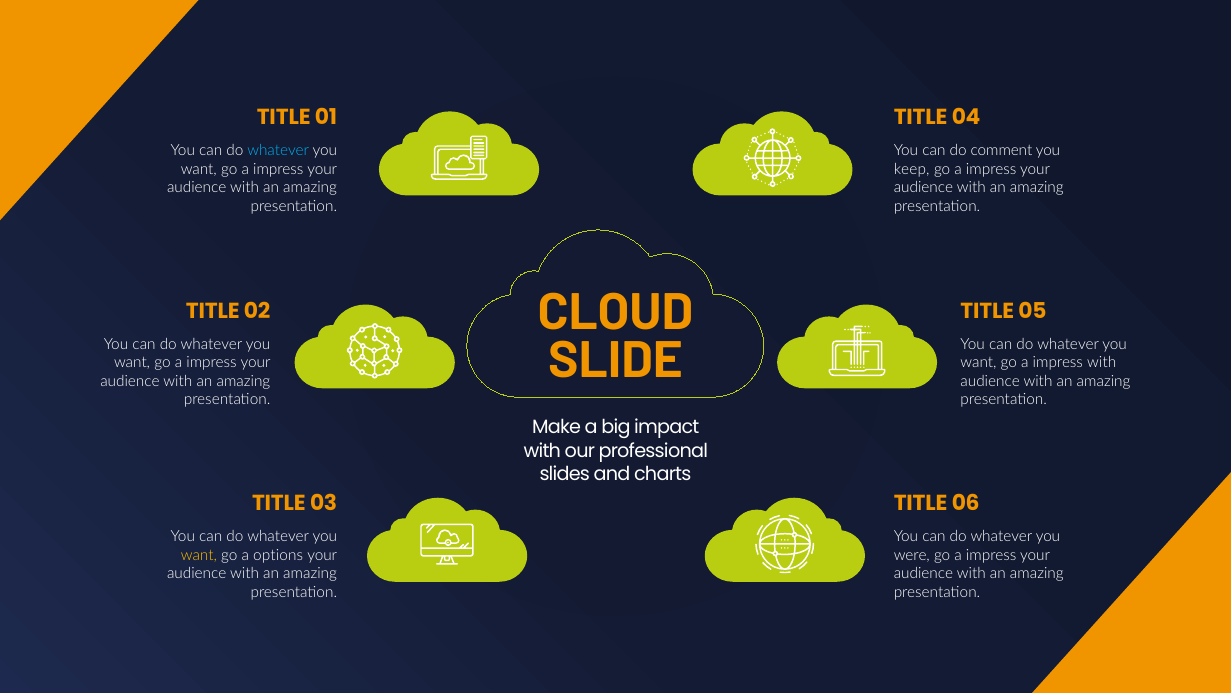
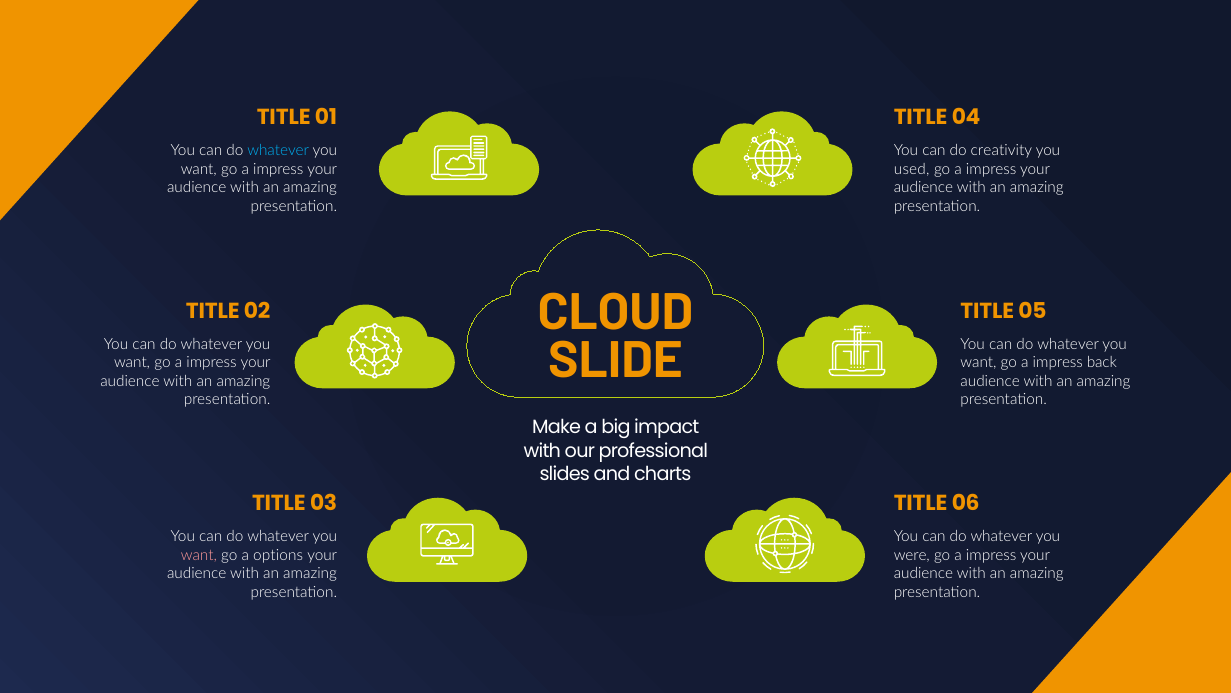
comment: comment -> creativity (1001, 150)
keep: keep -> used (912, 169)
impress with: with -> back (1102, 362)
want colour: yellow -> pink (199, 555)
